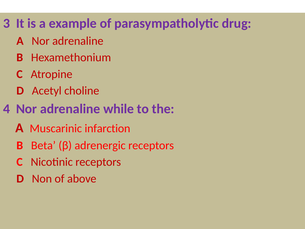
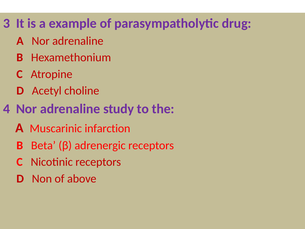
while: while -> study (119, 109)
